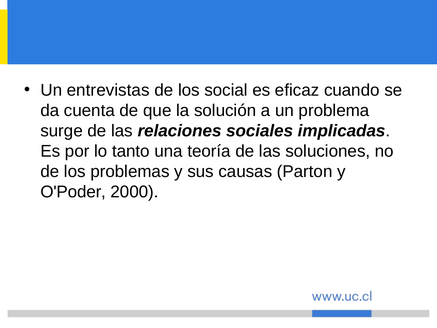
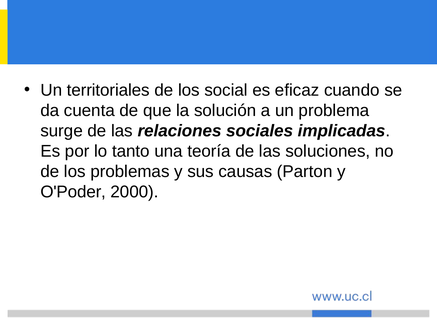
entrevistas: entrevistas -> territoriales (108, 90)
